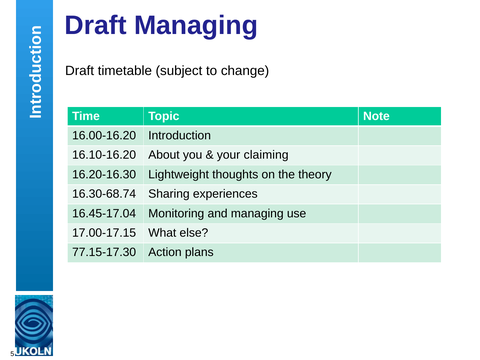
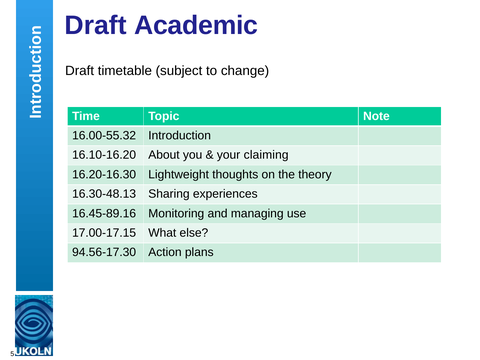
Draft Managing: Managing -> Academic (196, 25)
16.00-16.20: 16.00-16.20 -> 16.00-55.32 (104, 136)
16.30-68.74: 16.30-68.74 -> 16.30-48.13 (104, 194)
16.45-17.04: 16.45-17.04 -> 16.45-89.16 (104, 213)
77.15-17.30: 77.15-17.30 -> 94.56-17.30 (104, 252)
